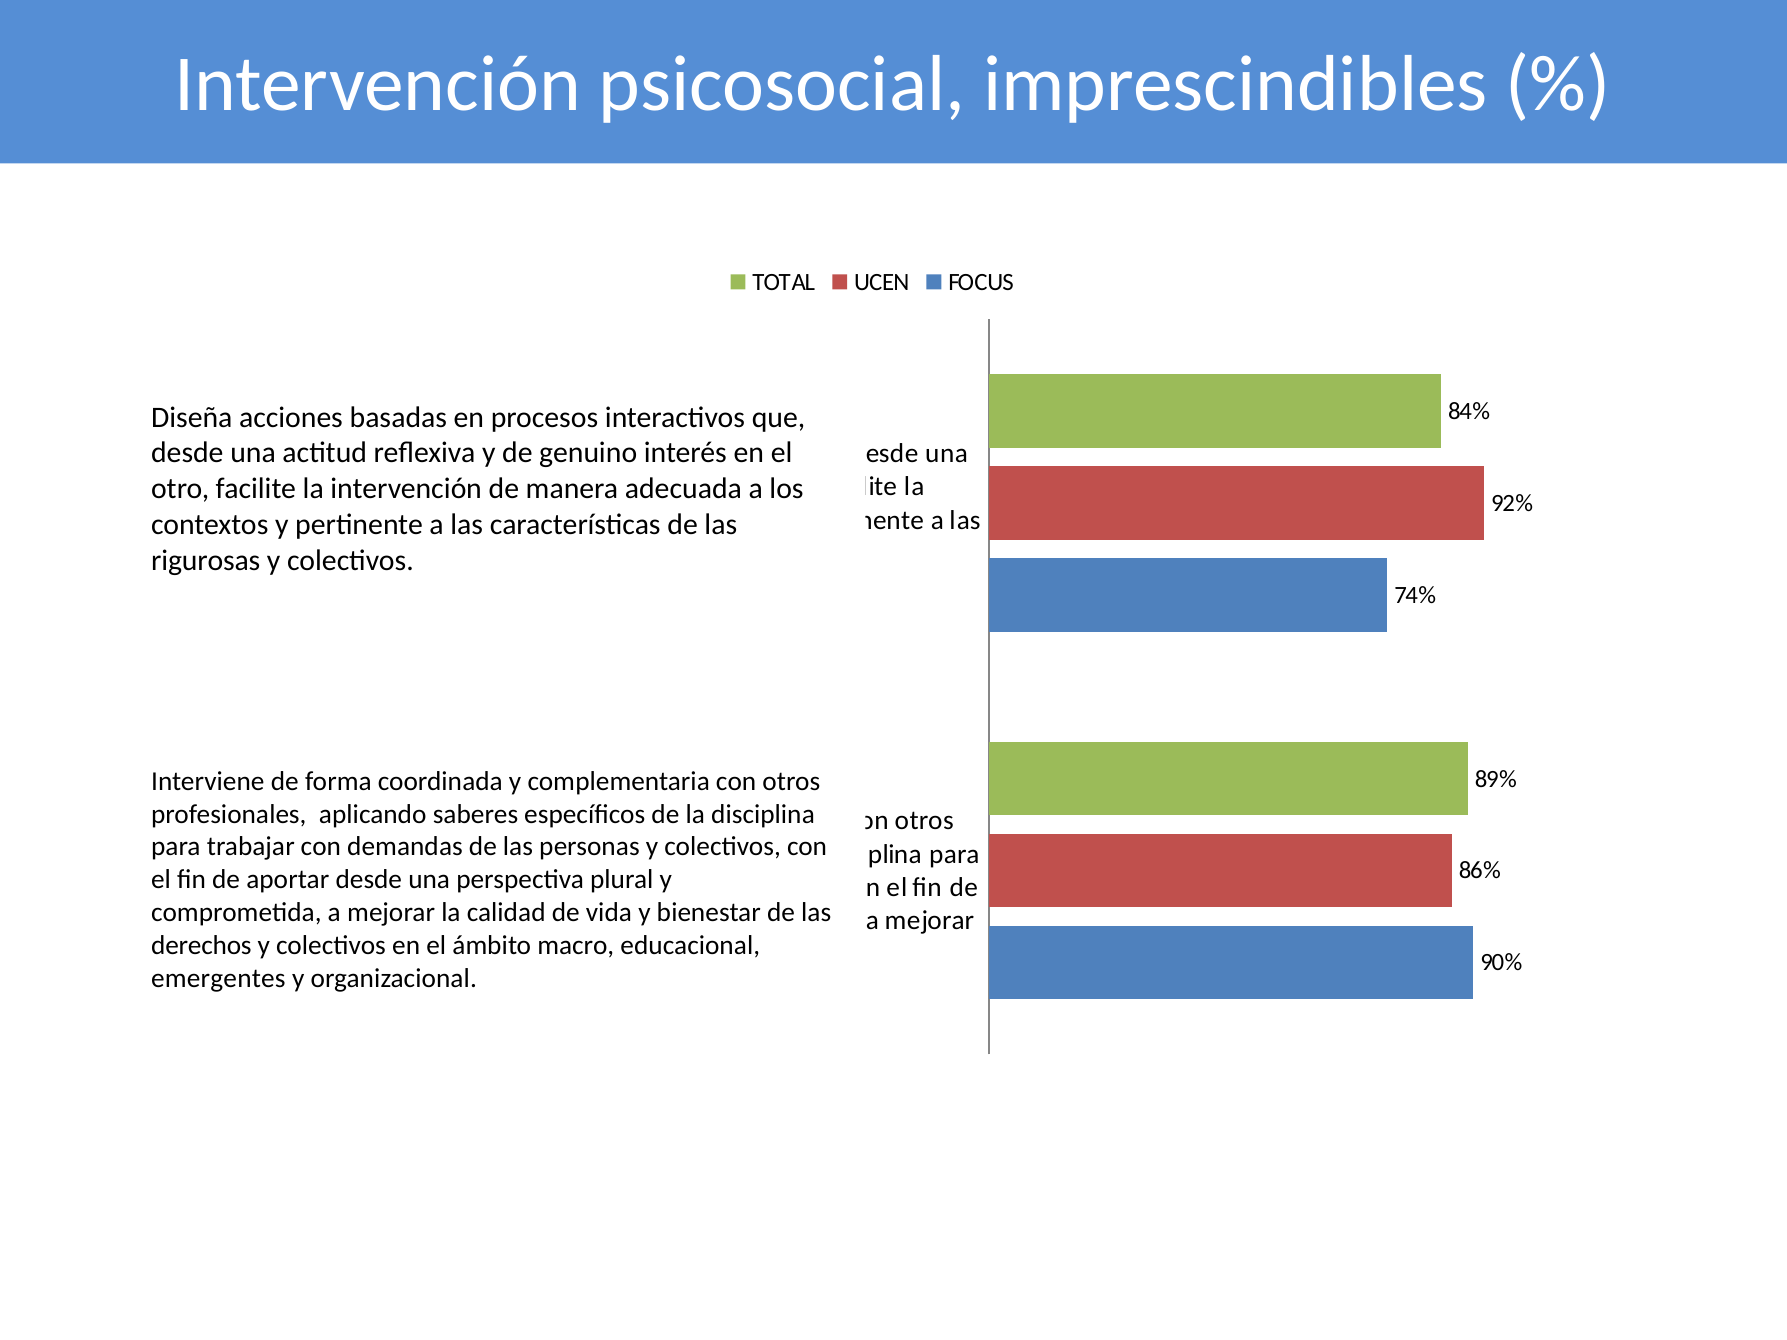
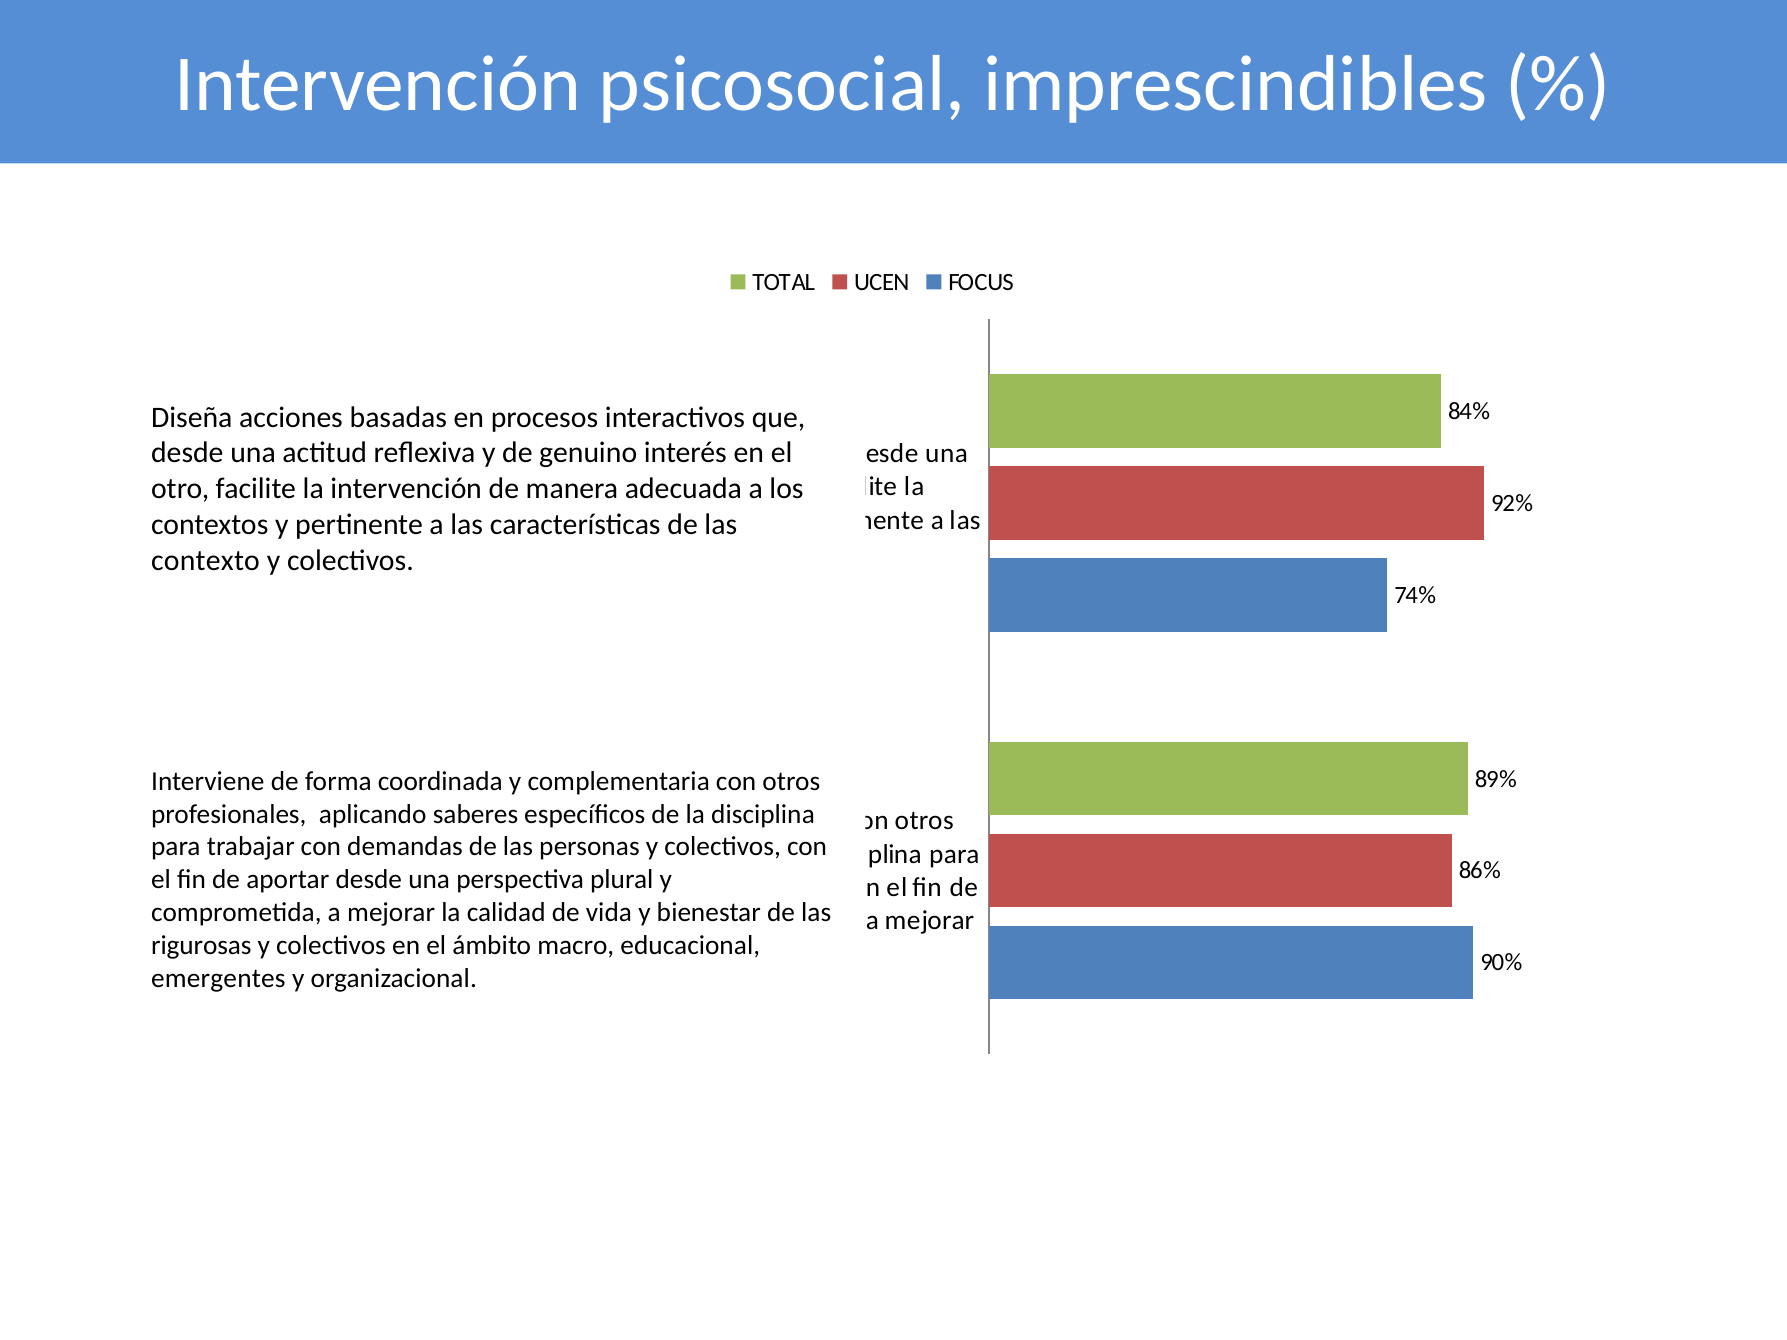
rigurosas: rigurosas -> contexto (206, 560)
derechos: derechos -> rigurosas (201, 945)
